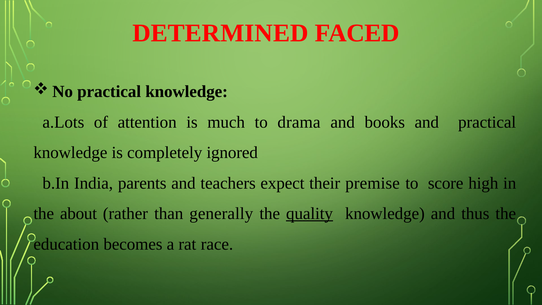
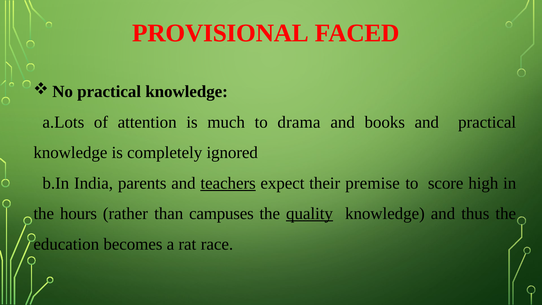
DETERMINED: DETERMINED -> PROVISIONAL (221, 33)
teachers underline: none -> present (228, 183)
about: about -> hours (79, 214)
generally: generally -> campuses (221, 214)
